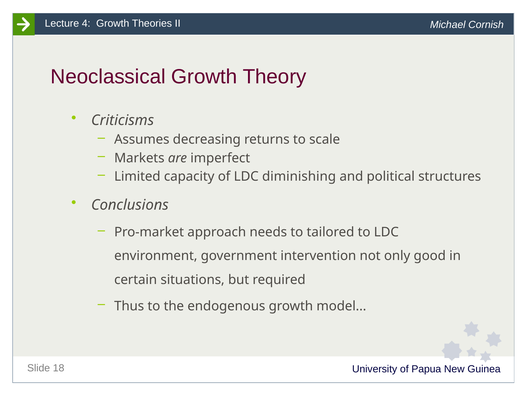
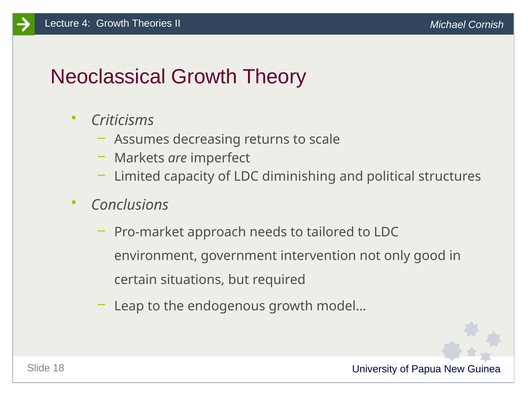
Thus: Thus -> Leap (129, 306)
